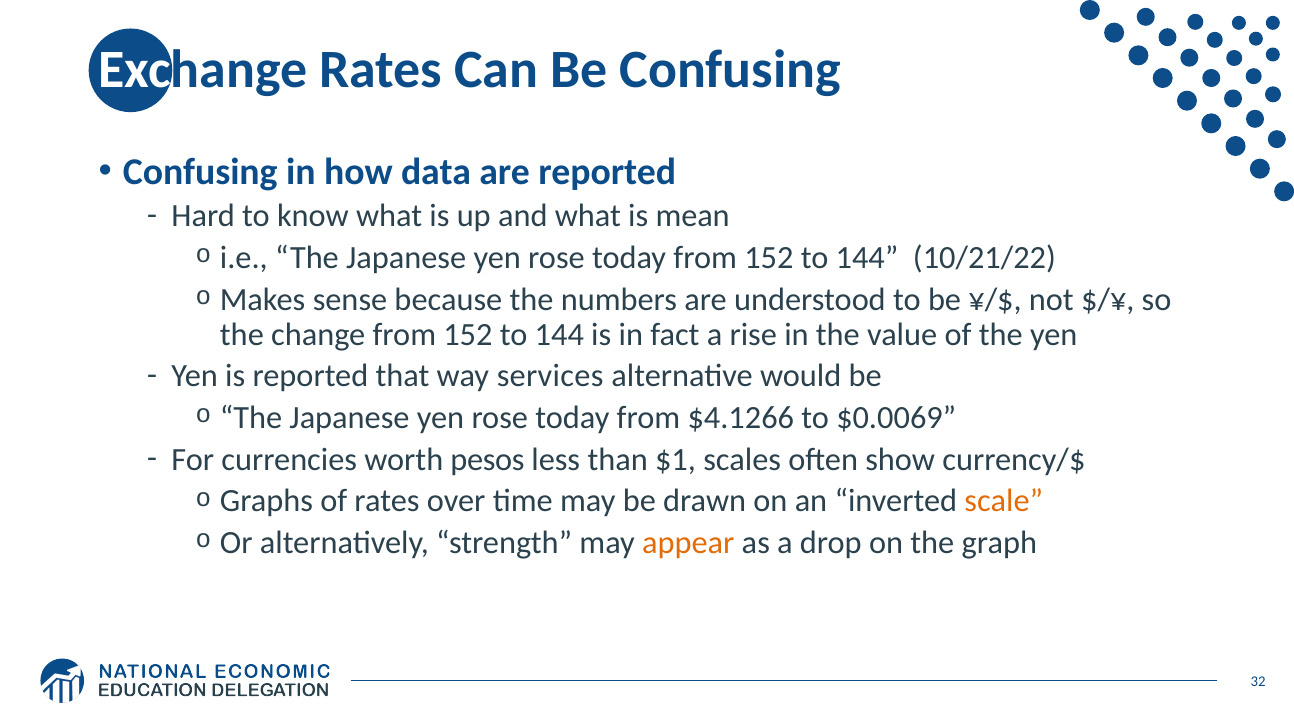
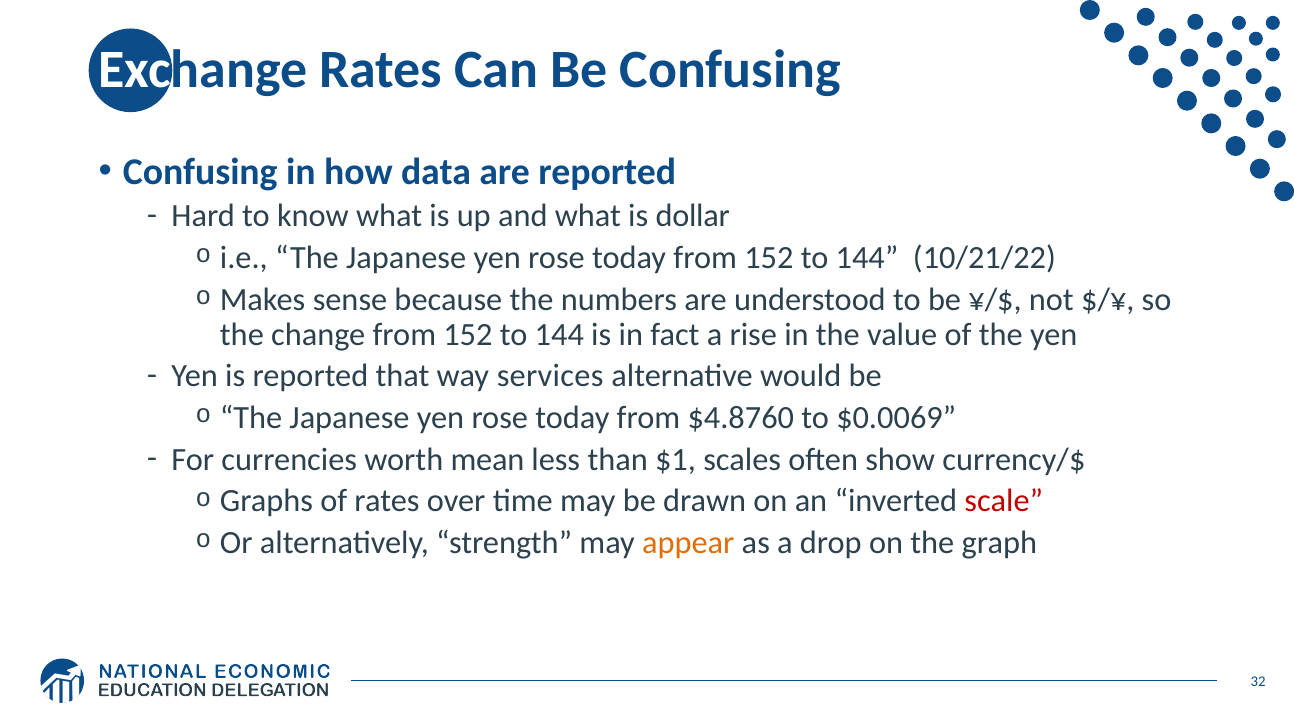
mean: mean -> dollar (693, 216)
$4.1266: $4.1266 -> $4.8760 (741, 418)
pesos: pesos -> mean (487, 459)
scale colour: orange -> red (1004, 501)
